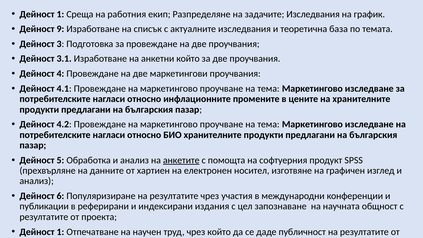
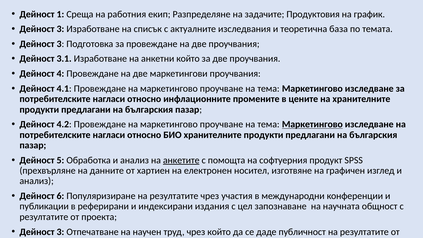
задачите Изследвания: Изследвания -> Продуктовия (313, 14)
9: 9 -> 3 (60, 29)
Маркетингово underline: none -> present (312, 124)
1: 1 -> 3 (60, 232)
